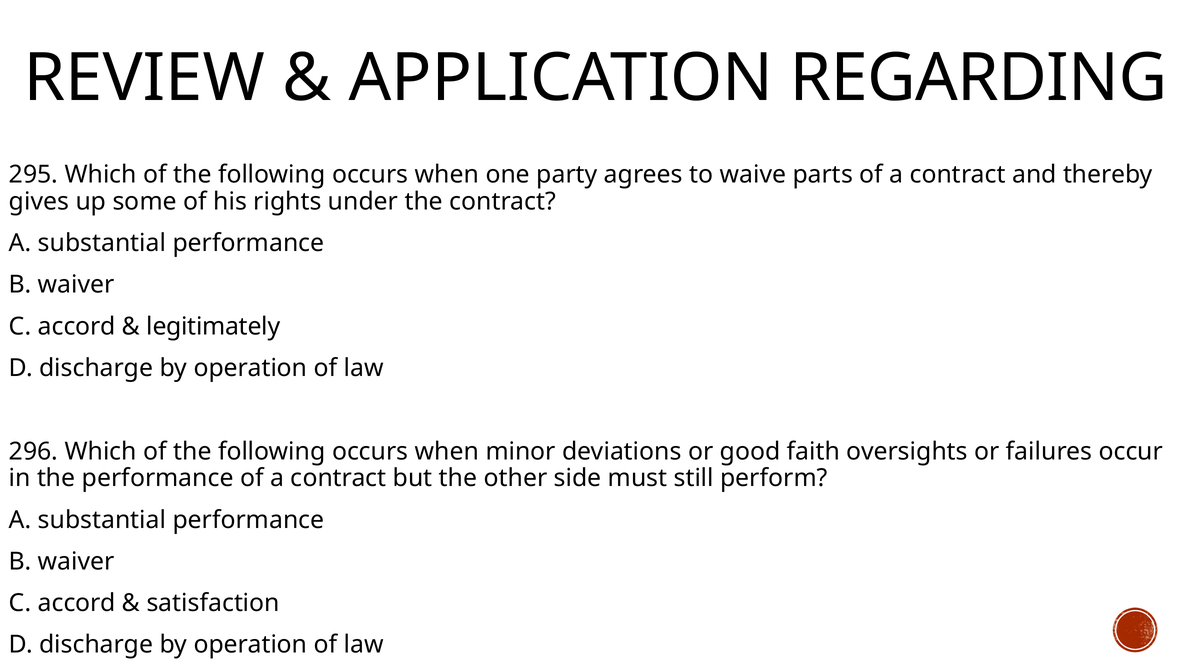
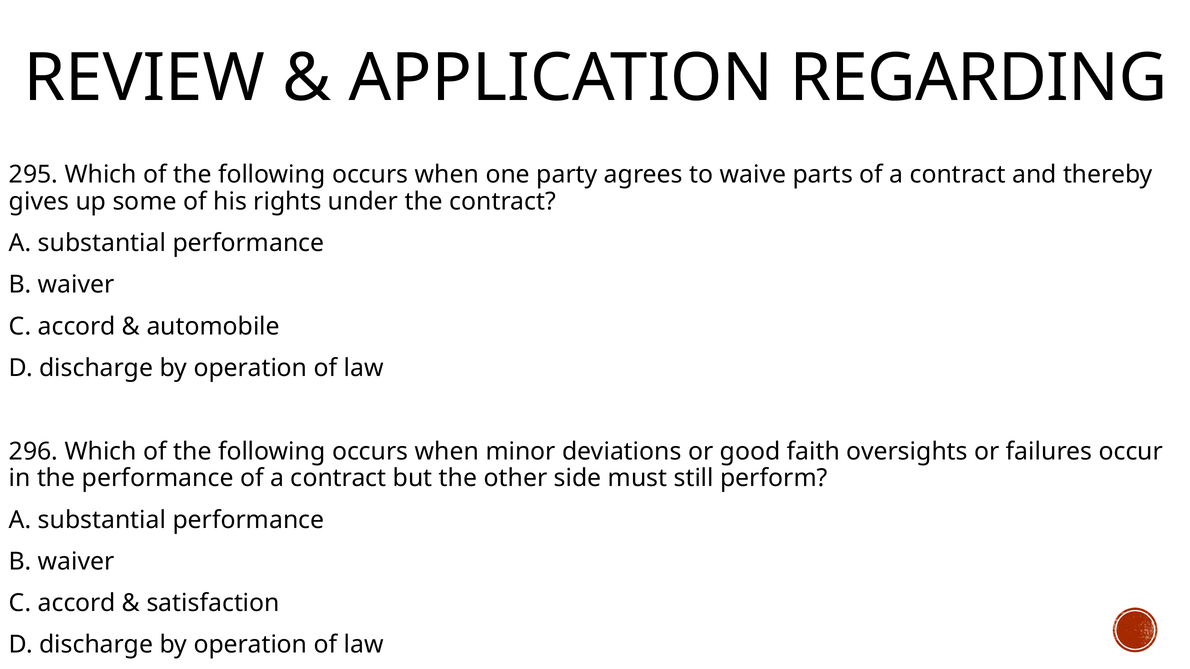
legitimately: legitimately -> automobile (213, 327)
